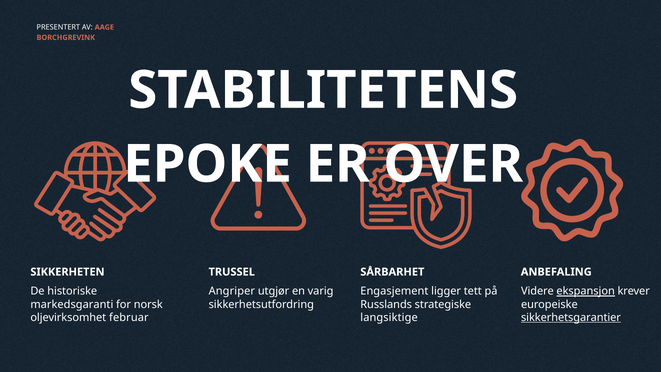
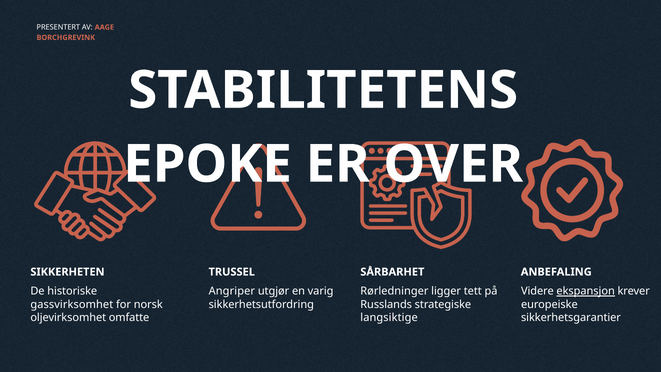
Engasjement: Engasjement -> Rørledninger (394, 291)
markedsgaranti: markedsgaranti -> gassvirksomhet (72, 304)
februar: februar -> omfatte (129, 317)
sikkerhetsgarantier underline: present -> none (571, 317)
